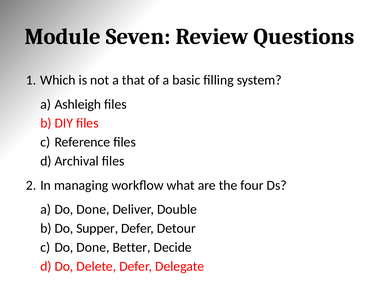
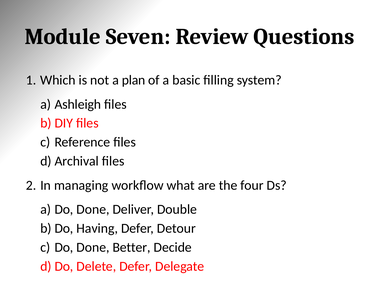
that: that -> plan (134, 80)
Supper: Supper -> Having (97, 228)
